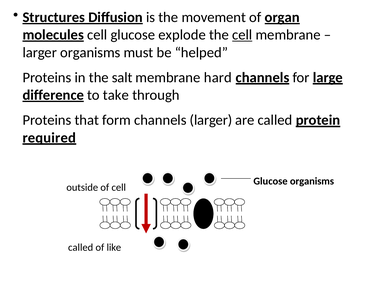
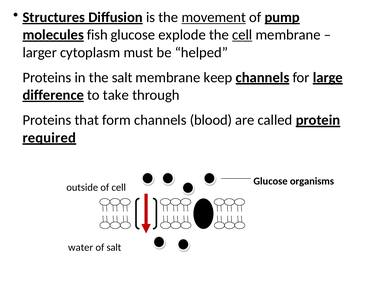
movement underline: none -> present (214, 17)
organ: organ -> pump (282, 17)
molecules cell: cell -> fish (97, 35)
larger organisms: organisms -> cytoplasm (90, 52)
hard: hard -> keep (218, 78)
channels larger: larger -> blood (211, 120)
called: called -> water (81, 247)
of like: like -> salt (114, 247)
